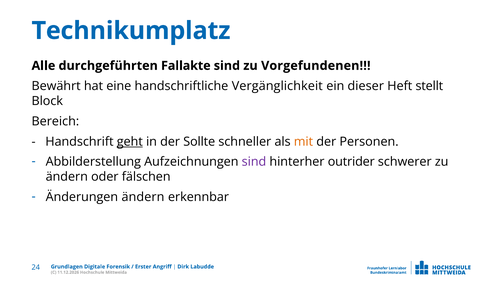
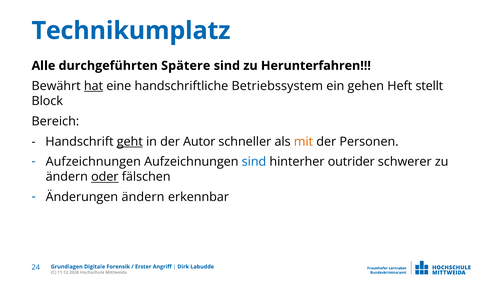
Fallakte: Fallakte -> Spätere (186, 66)
Vorgefundenen: Vorgefundenen -> Herunterfahren (316, 66)
hat underline: none -> present (94, 86)
Vergänglichkeit: Vergänglichkeit -> Betriebssystem (277, 86)
dieser: dieser -> gehen (366, 86)
Sollte: Sollte -> Autor (199, 142)
Abbilderstellung: Abbilderstellung -> Aufzeichnungen (93, 162)
sind colour: purple -> blue (254, 162)
oder underline: none -> present (105, 177)
